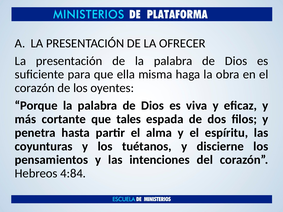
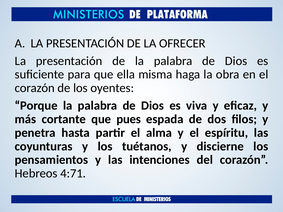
tales: tales -> pues (129, 119)
4:84: 4:84 -> 4:71 (73, 174)
